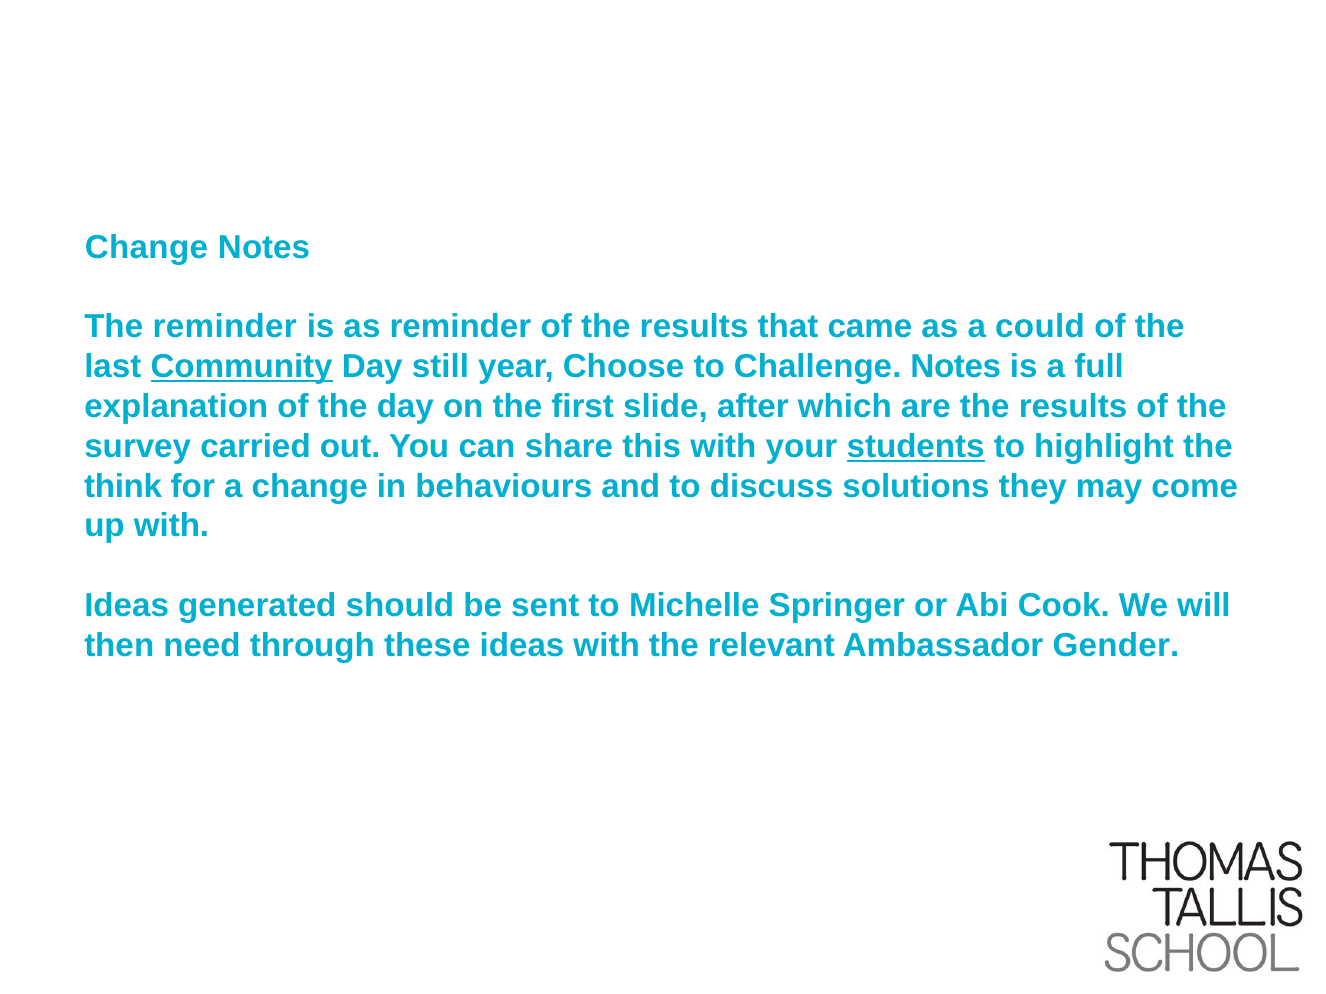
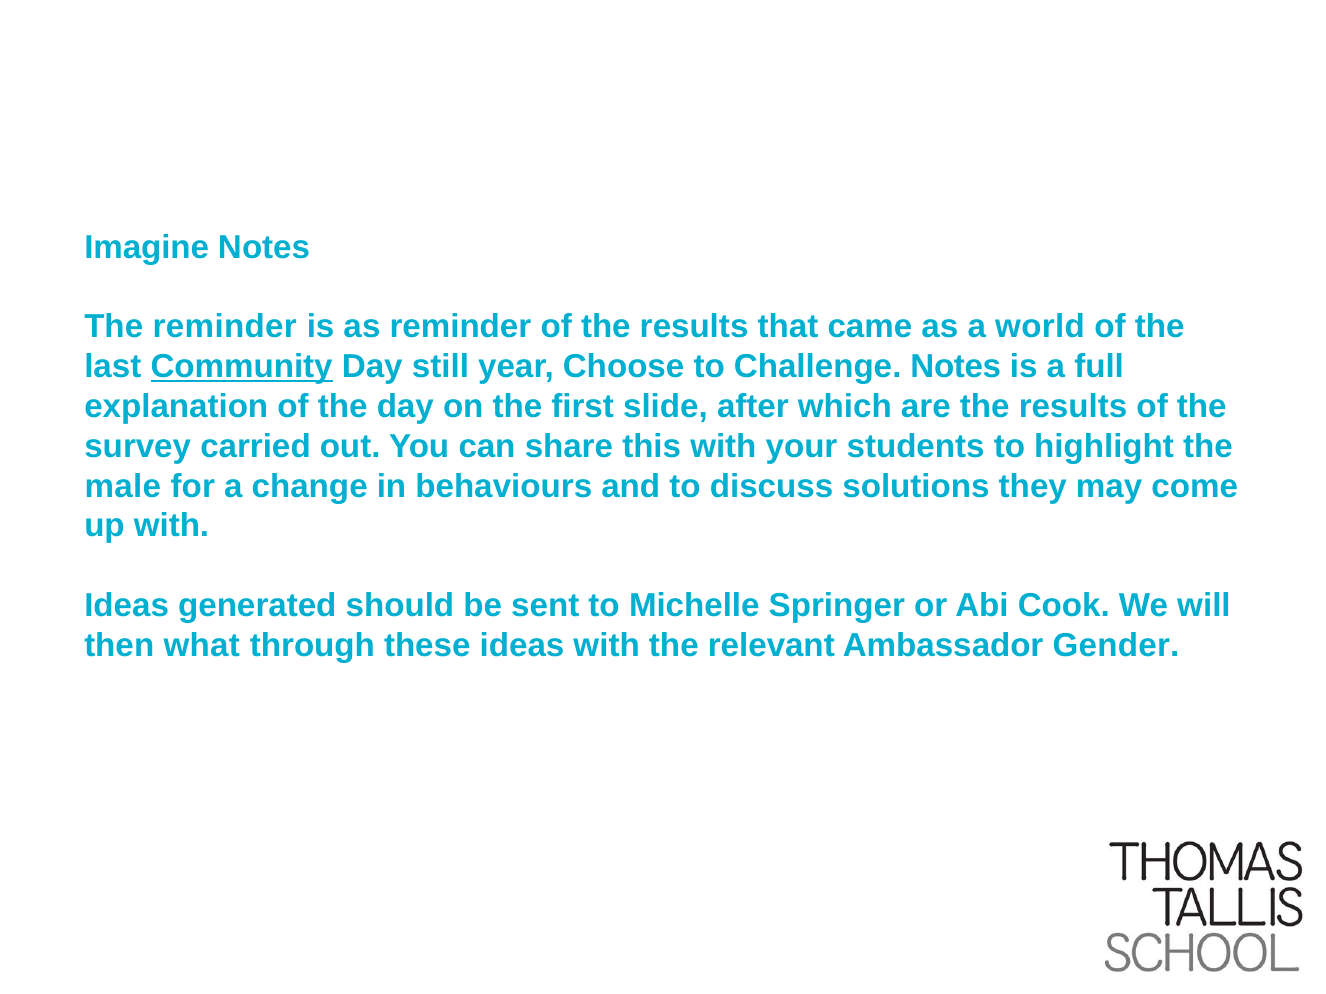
Change: Change -> Imagine (147, 248)
could: could -> world (1040, 327)
students underline: present -> none (916, 447)
think: think -> male (123, 486)
need: need -> what (202, 645)
